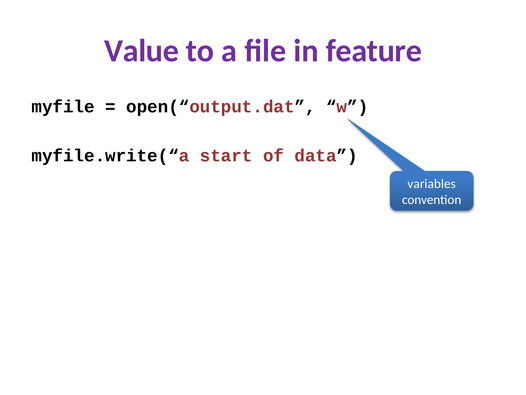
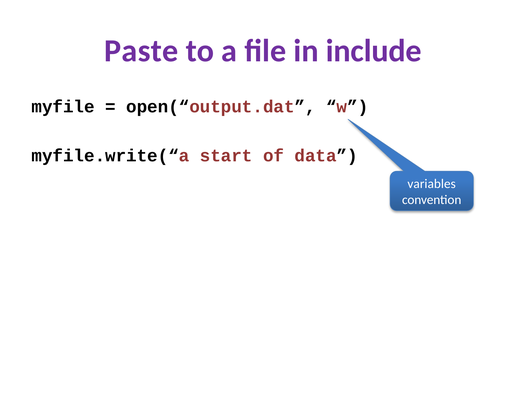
Value: Value -> Paste (141, 51)
feature: feature -> include (374, 51)
